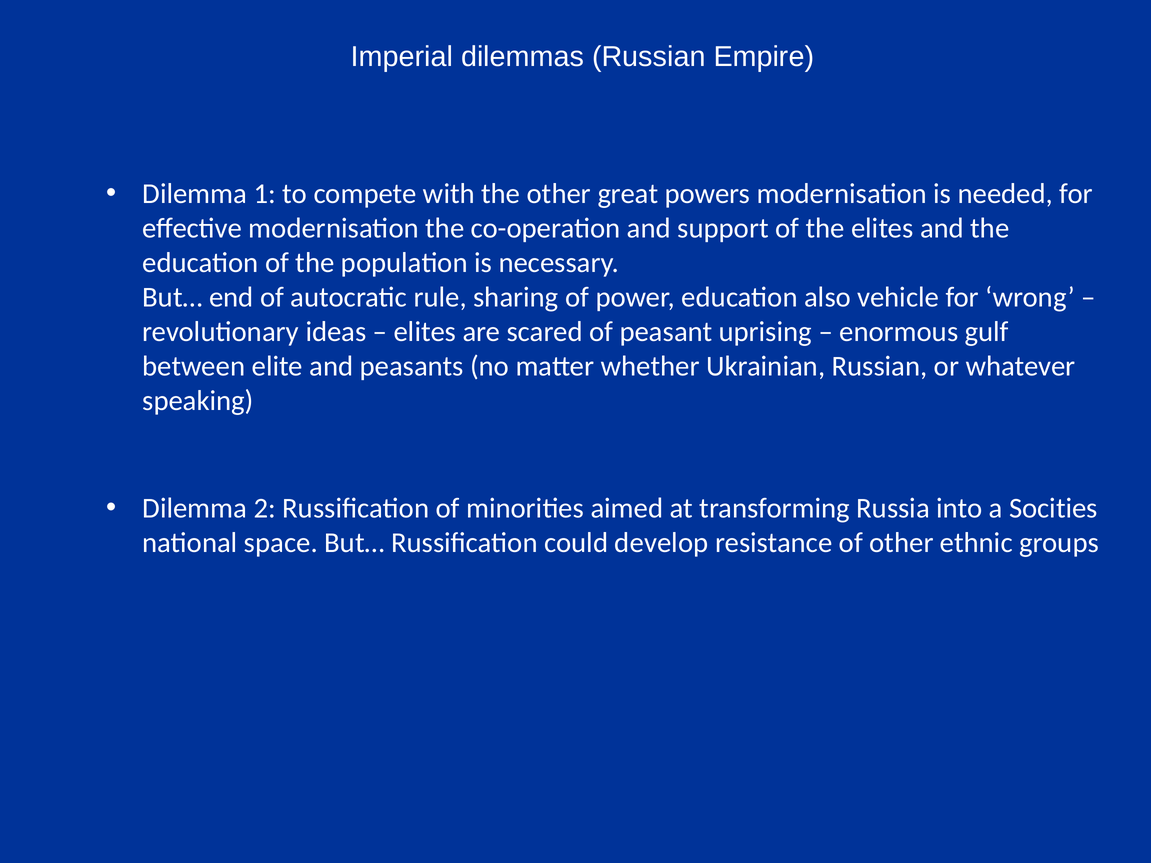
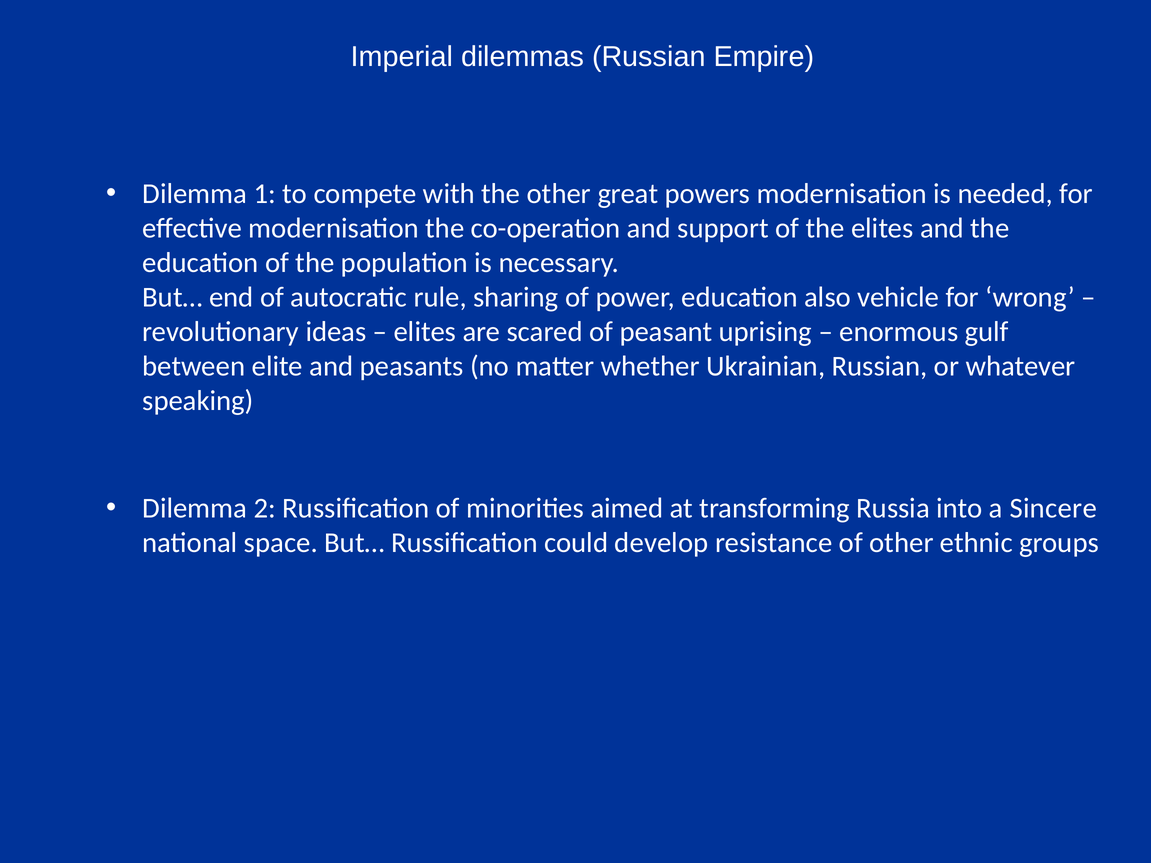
Socities: Socities -> Sincere (1053, 509)
